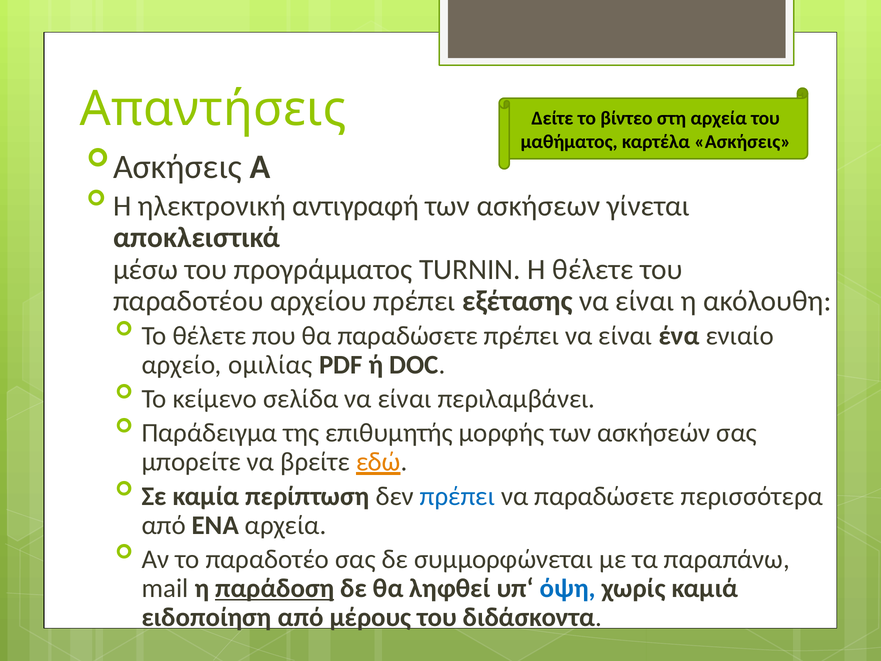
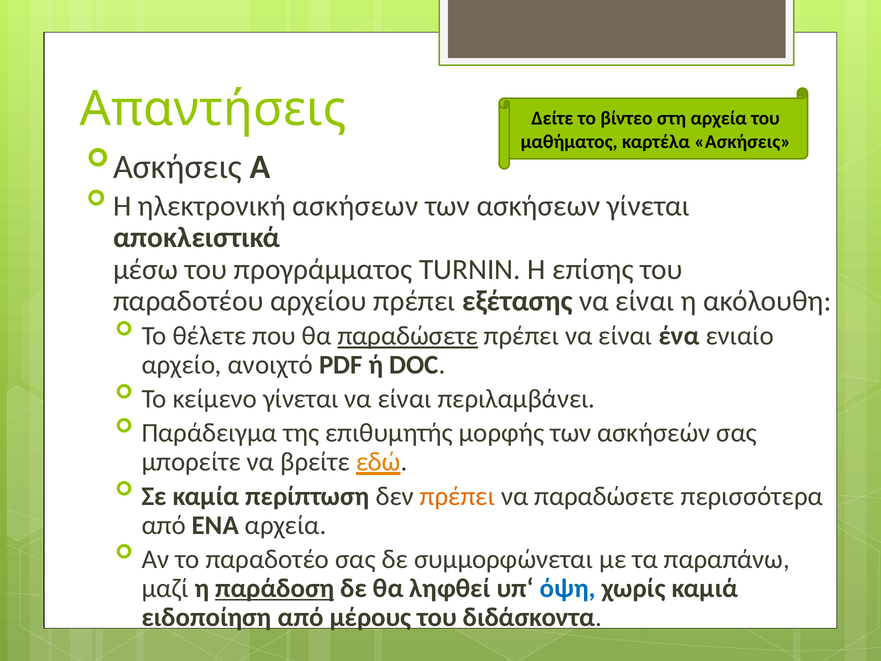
ηλεκτρονική αντιγραφή: αντιγραφή -> ασκήσεων (355, 206)
Η θέλετε: θέλετε -> επίσης (593, 269)
παραδώσετε underline: none -> present (408, 336)
ομιλίας: ομιλίας -> ανοιχτό (270, 365)
κείμενο σελίδα: σελίδα -> γίνεται (301, 399)
πρέπει colour: blue -> orange (457, 496)
mail: mail -> μαζί (165, 588)
